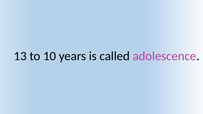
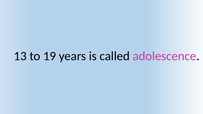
10: 10 -> 19 (50, 56)
